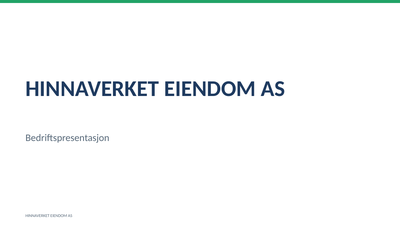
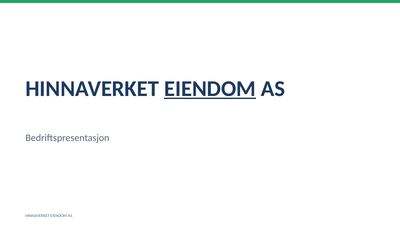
EIENDOM underline: none -> present (210, 89)
